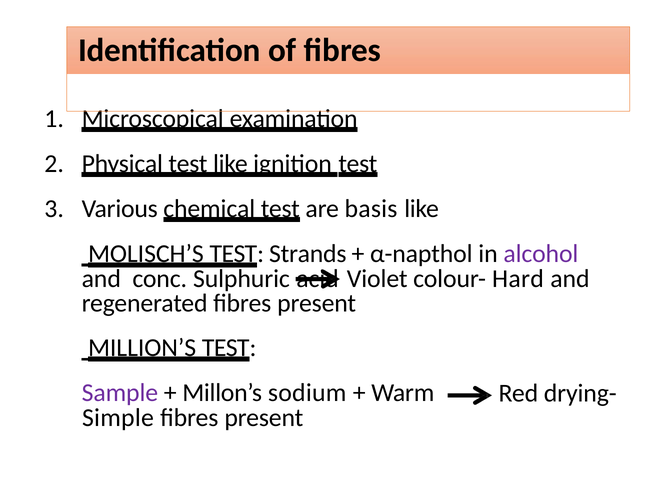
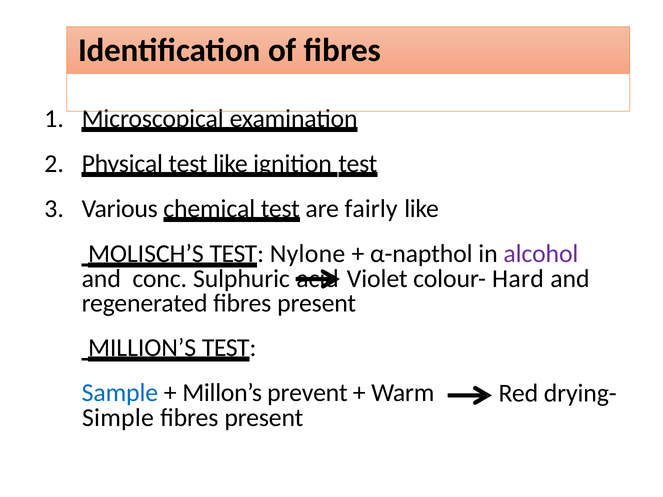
basis: basis -> fairly (371, 209)
Strands: Strands -> Nylone (308, 254)
Sample colour: purple -> blue (120, 393)
sodium: sodium -> prevent (307, 393)
